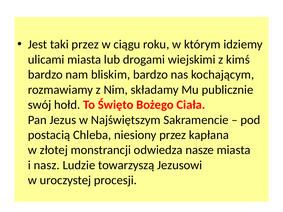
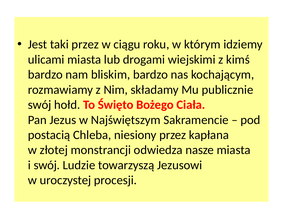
i nasz: nasz -> swój (47, 165)
